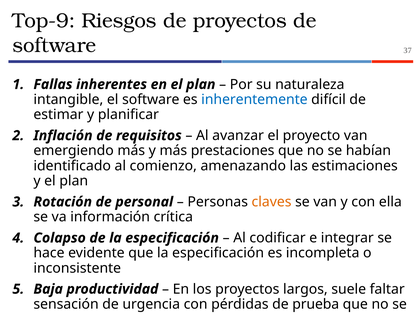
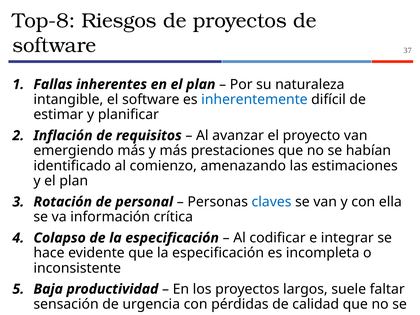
Top-9: Top-9 -> Top-8 (44, 21)
claves colour: orange -> blue (272, 202)
prueba: prueba -> calidad (316, 304)
